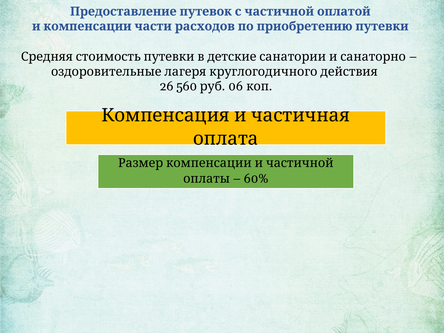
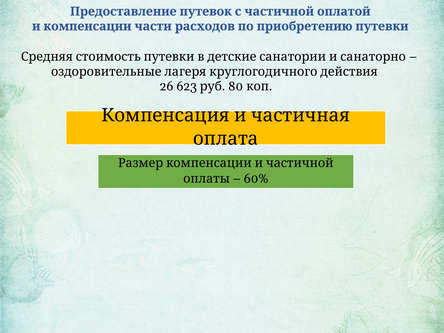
560: 560 -> 623 (187, 86)
06: 06 -> 80 (236, 86)
